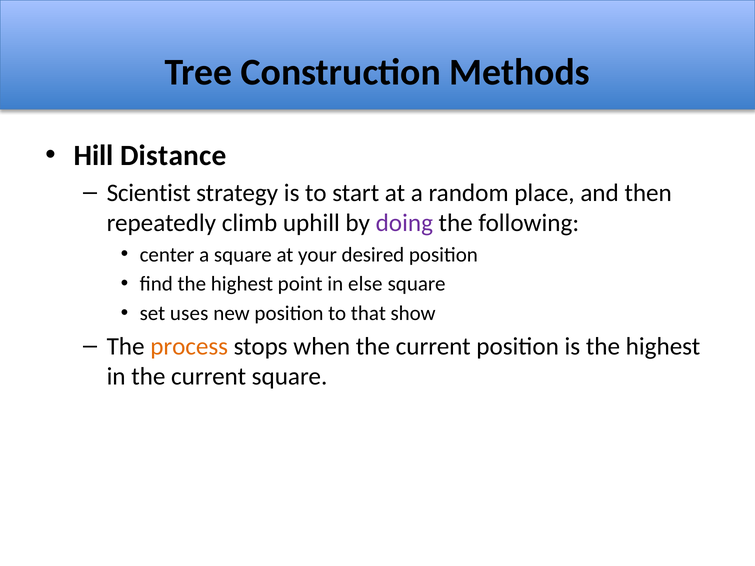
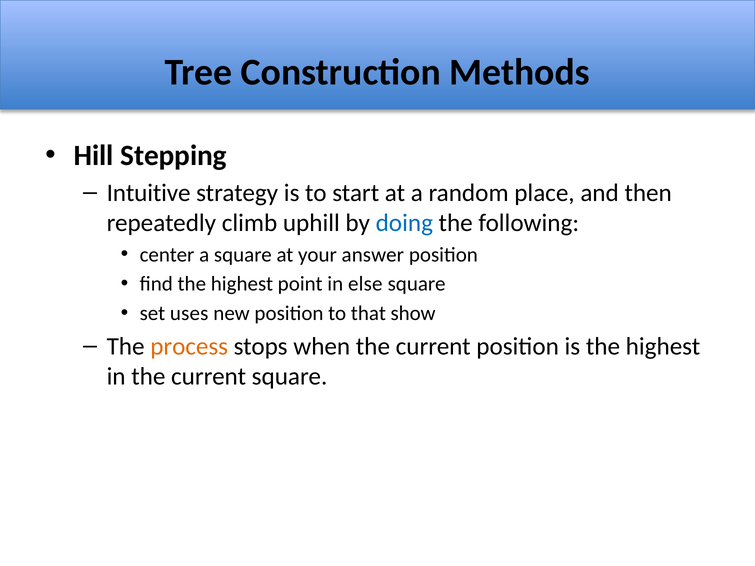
Distance: Distance -> Stepping (173, 156)
Scientist: Scientist -> Intuitive (149, 193)
doing colour: purple -> blue (404, 223)
desired: desired -> answer (373, 255)
